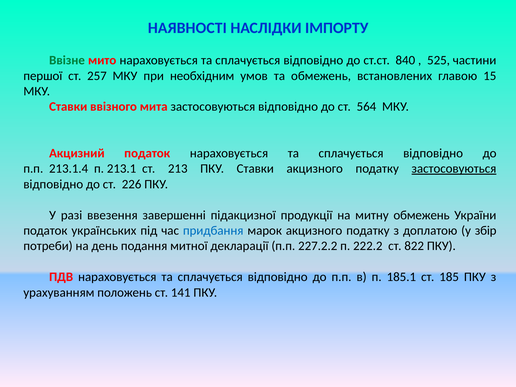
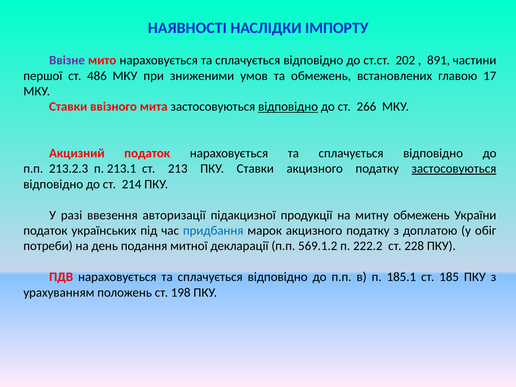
Ввізне colour: green -> purple (67, 60)
840: 840 -> 202 (405, 60)
525: 525 -> 891 (439, 60)
257: 257 -> 486 (97, 76)
необхідним: необхідним -> зниженими (202, 76)
15: 15 -> 17 (490, 76)
відповідно underline: none -> present (288, 107)
564: 564 -> 266 (366, 107)
213.1.4: 213.1.4 -> 213.2.3 (69, 169)
226: 226 -> 214 (132, 184)
завершенні: завершенні -> авторизації (174, 215)
збір: збір -> обіг (486, 231)
227.2.2: 227.2.2 -> 569.1.2 (318, 246)
822: 822 -> 228 (414, 246)
141: 141 -> 198 (181, 292)
